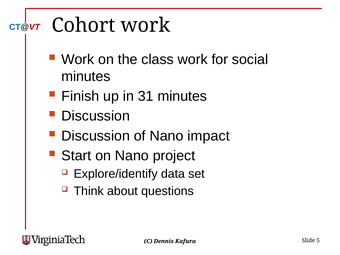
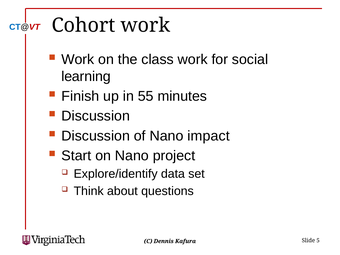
minutes: minutes -> learning (86, 76)
31: 31 -> 55 (146, 96)
